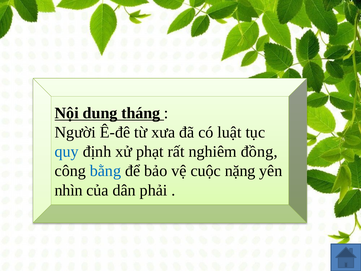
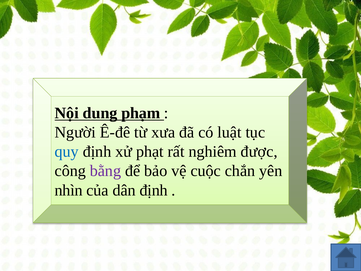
tháng: tháng -> phạm (141, 113)
đồng: đồng -> được (259, 152)
bằng colour: blue -> purple (105, 171)
nặng: nặng -> chắn (240, 171)
dân phải: phải -> định (154, 190)
